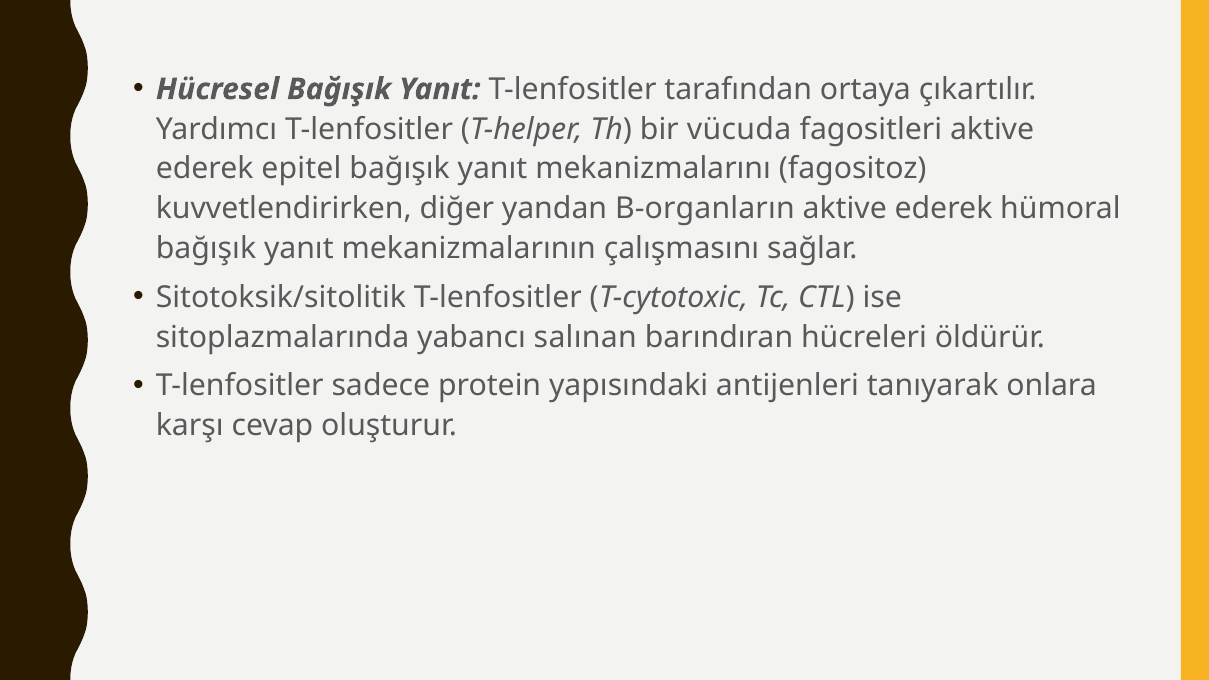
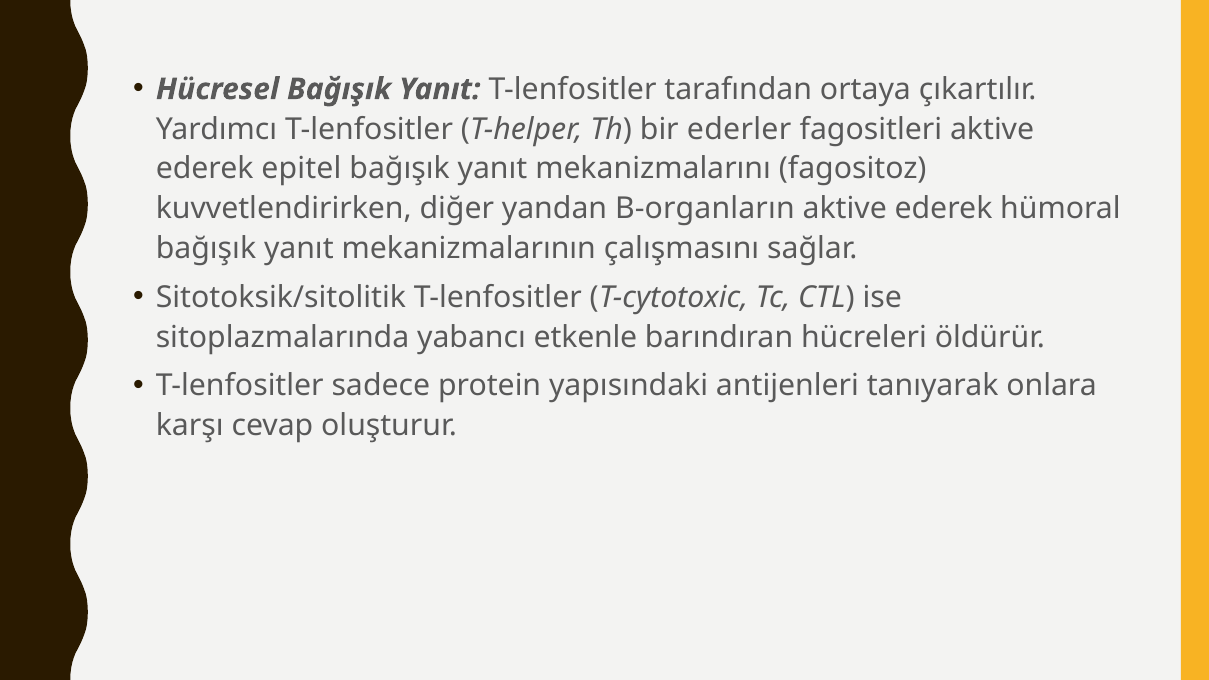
vücuda: vücuda -> ederler (739, 129)
salınan: salınan -> etkenle (585, 337)
